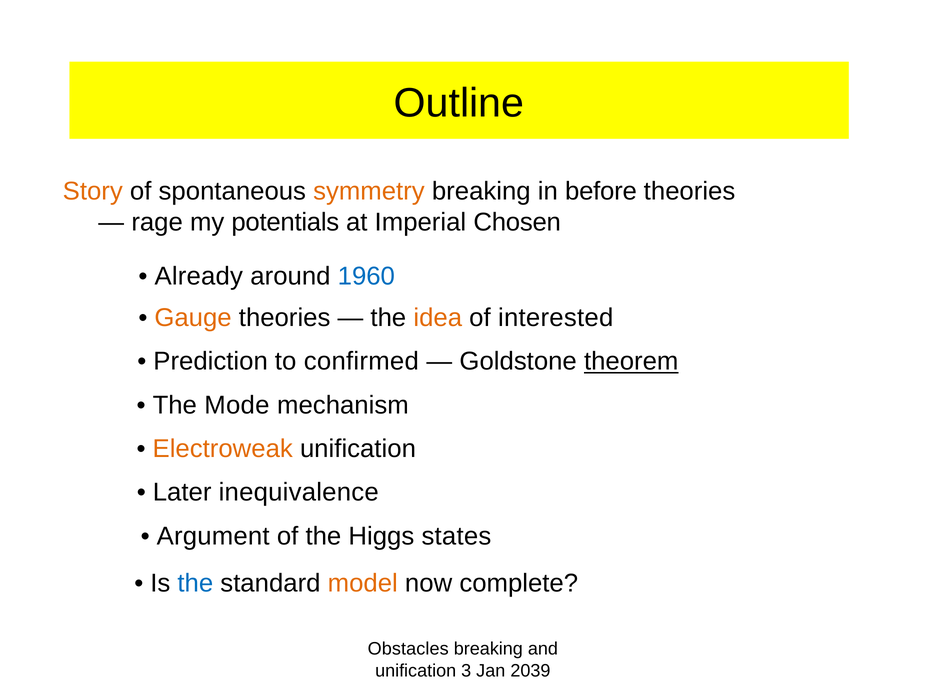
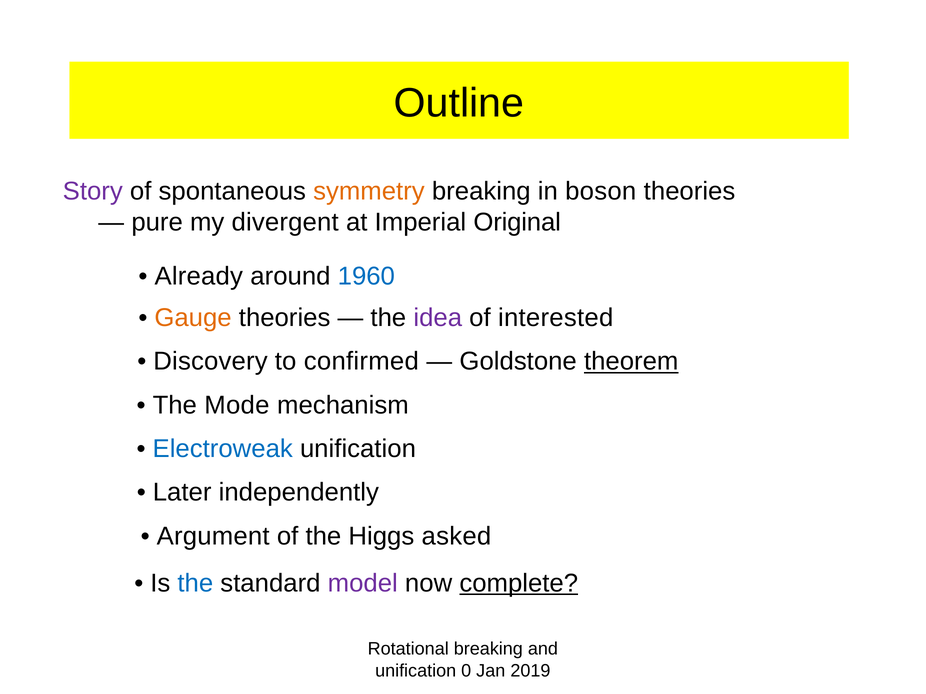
Story colour: orange -> purple (93, 192)
before: before -> boson (601, 192)
rage: rage -> pure (157, 222)
potentials: potentials -> divergent (285, 222)
Chosen: Chosen -> Original (517, 222)
idea colour: orange -> purple (438, 318)
Prediction: Prediction -> Discovery (211, 362)
Electroweak colour: orange -> blue (223, 449)
inequivalence: inequivalence -> independently (299, 493)
states: states -> asked (456, 536)
model colour: orange -> purple (363, 584)
complete underline: none -> present (519, 584)
Obstacles: Obstacles -> Rotational (408, 649)
3: 3 -> 0 (466, 671)
2039: 2039 -> 2019 (530, 671)
